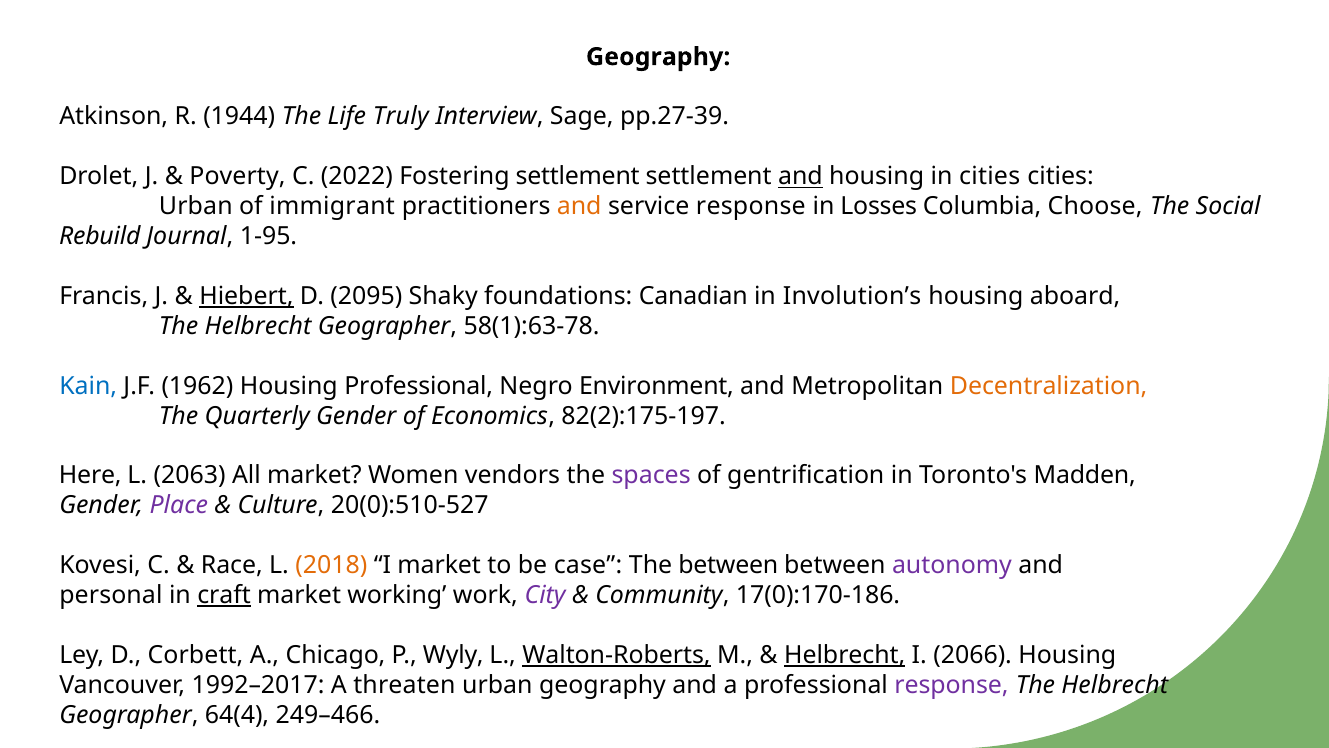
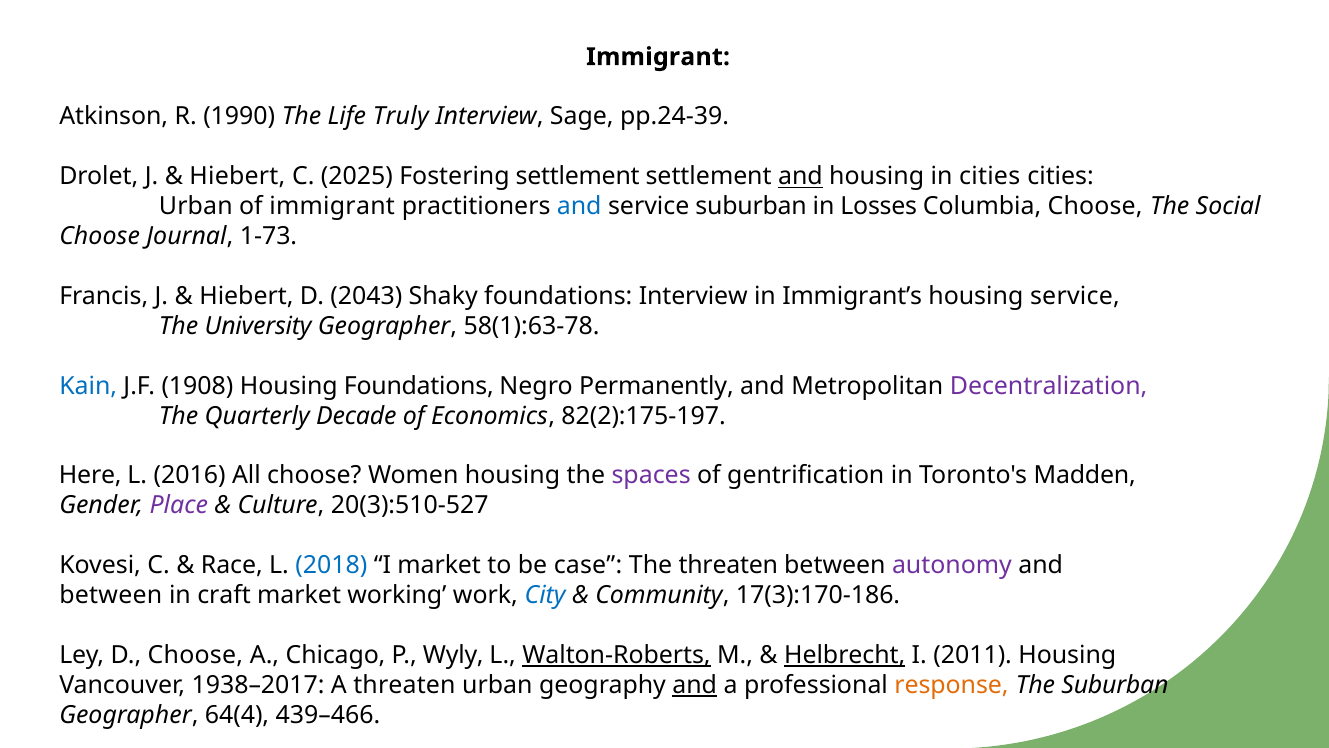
Geography: Geography -> Immigrant (658, 57)
1944: 1944 -> 1990 (239, 117)
pp.27-39: pp.27-39 -> pp.24-39 (675, 117)
Poverty: Poverty -> Hiebert (237, 176)
2022: 2022 -> 2025 (357, 176)
and colour: orange -> blue (579, 206)
service response: response -> suburban (751, 206)
Rebuild: Rebuild -> Choose (100, 236)
1-95: 1-95 -> 1-73 (268, 236)
Hiebert underline: present -> none (246, 296)
2095: 2095 -> 2043 (366, 296)
foundations Canadian: Canadian -> Interview (693, 296)
Involution’s: Involution’s -> Immigrant’s (852, 296)
housing aboard: aboard -> service (1075, 296)
Helbrecht: Helbrecht -> University (258, 326)
1962: 1962 -> 1908 (197, 386)
Housing Professional: Professional -> Foundations (419, 386)
Environment: Environment -> Permanently (656, 386)
Decentralization colour: orange -> purple (1049, 386)
Quarterly Gender: Gender -> Decade (356, 416)
2063: 2063 -> 2016 (190, 475)
All market: market -> choose (314, 475)
Women vendors: vendors -> housing (512, 475)
20(0):510-527: 20(0):510-527 -> 20(3):510-527 (410, 505)
2018 colour: orange -> blue (331, 565)
The between: between -> threaten (728, 565)
personal: personal -> between (111, 595)
craft underline: present -> none (224, 595)
City colour: purple -> blue (545, 595)
17(0):170-186: 17(0):170-186 -> 17(3):170-186 (818, 595)
D Corbett: Corbett -> Choose (195, 655)
2066: 2066 -> 2011 (973, 655)
1992–2017: 1992–2017 -> 1938–2017 (258, 685)
and underline: none -> present (695, 685)
response colour: purple -> orange (951, 685)
Helbrecht: Helbrecht -> Suburban (1115, 685)
249–466: 249–466 -> 439–466 (328, 715)
